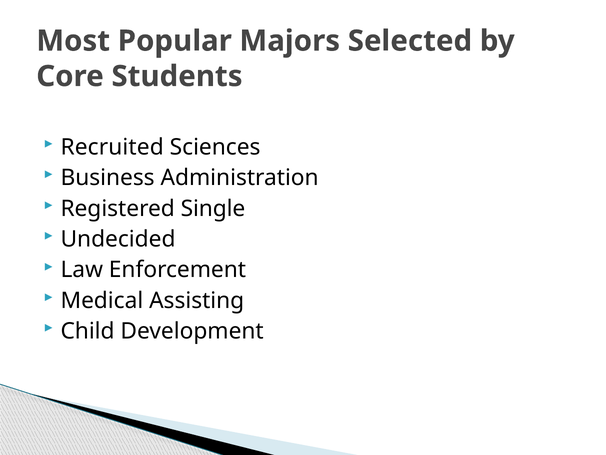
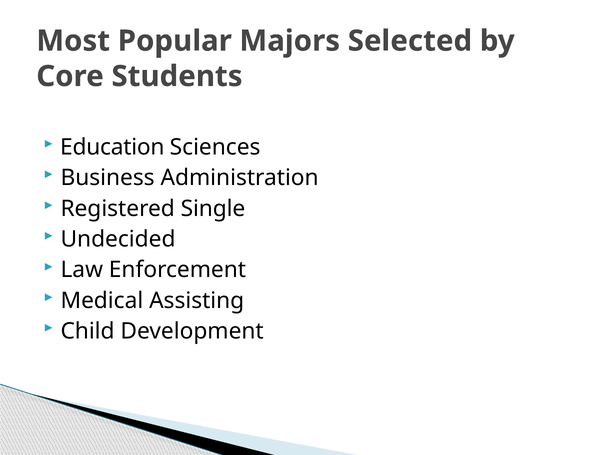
Recruited: Recruited -> Education (112, 147)
